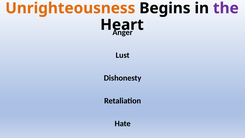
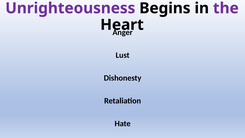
Unrighteousness colour: orange -> purple (70, 8)
